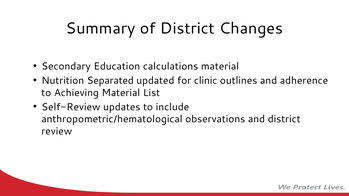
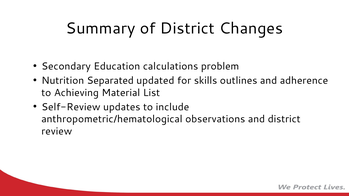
calculations material: material -> problem (220, 66)
clinic: clinic -> skills (206, 81)
